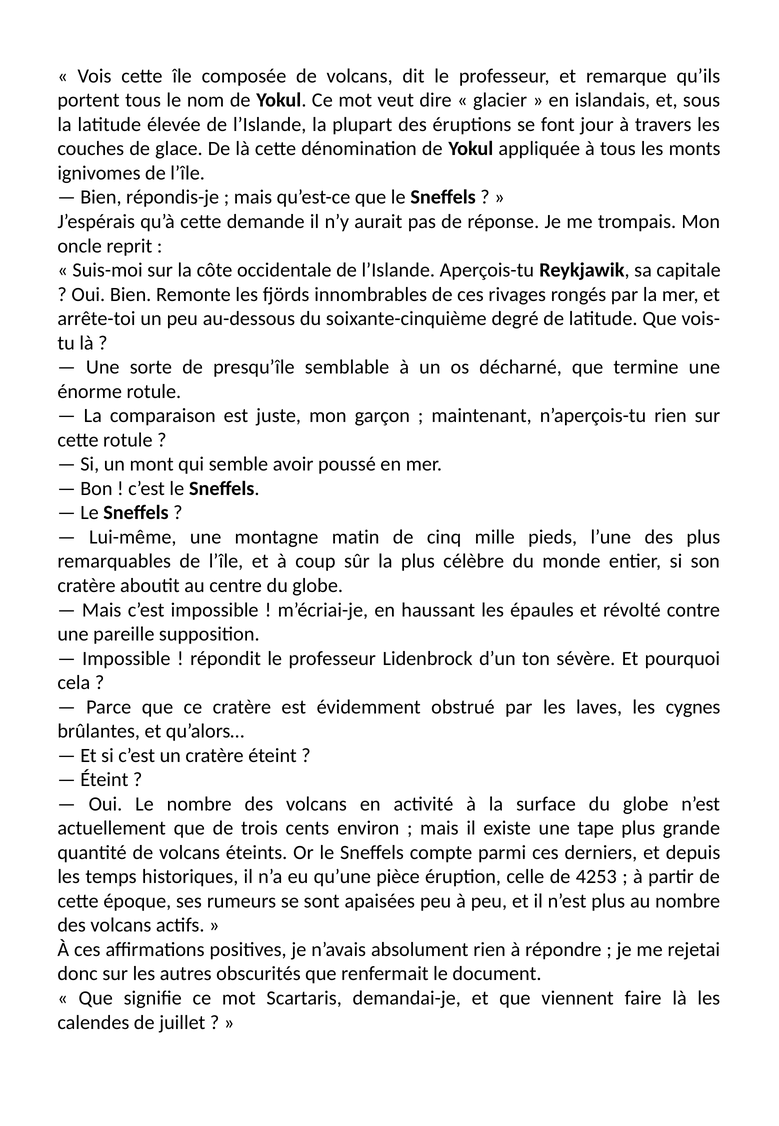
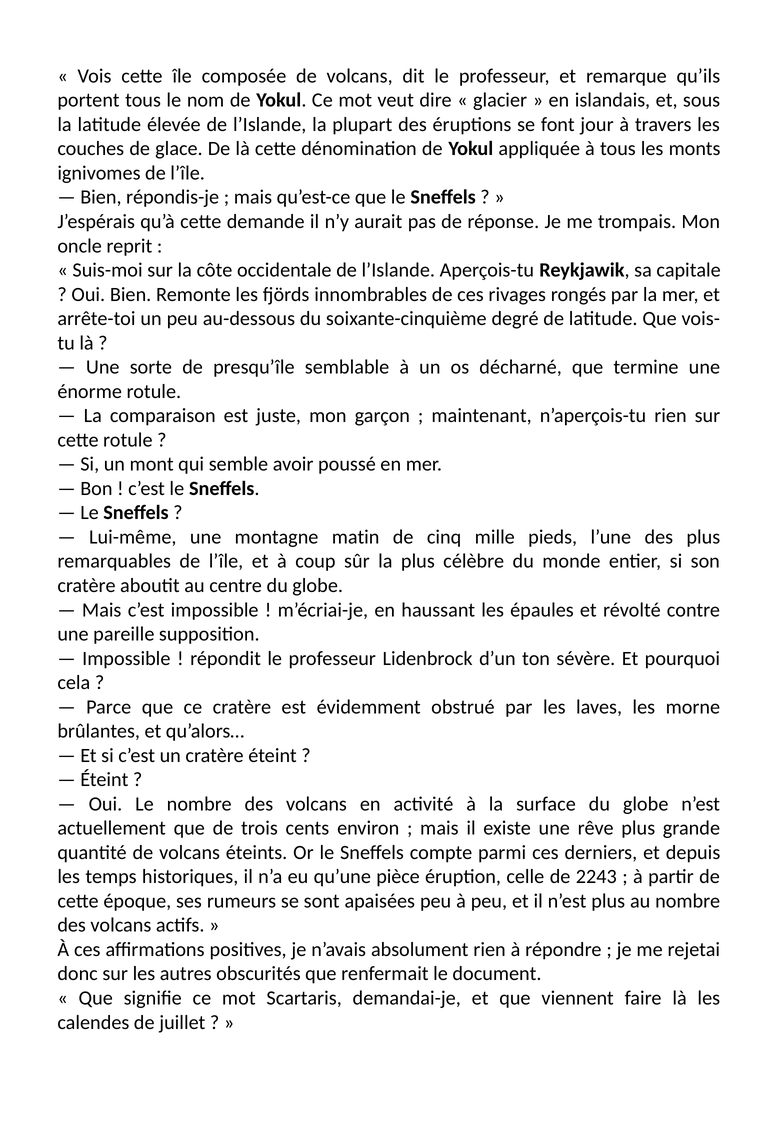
cygnes: cygnes -> morne (693, 706)
tape: tape -> rêve (596, 828)
4253: 4253 -> 2243 (596, 876)
